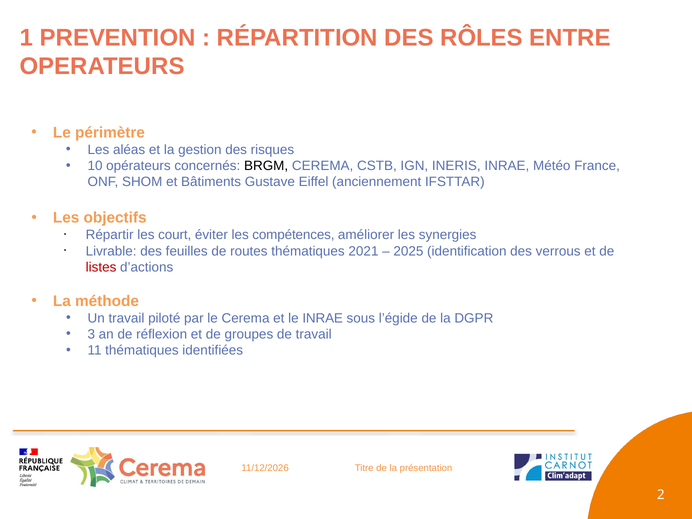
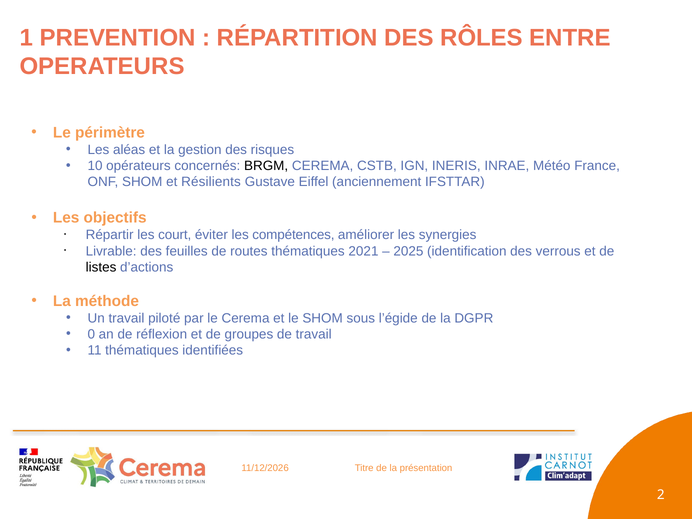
Bâtiments: Bâtiments -> Résilients (211, 182)
listes colour: red -> black (101, 267)
le INRAE: INRAE -> SHOM (323, 318)
3: 3 -> 0 (91, 334)
